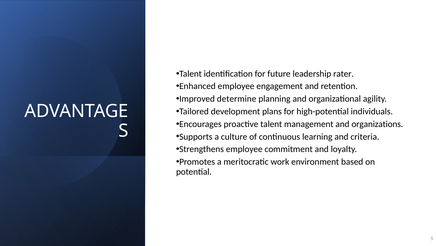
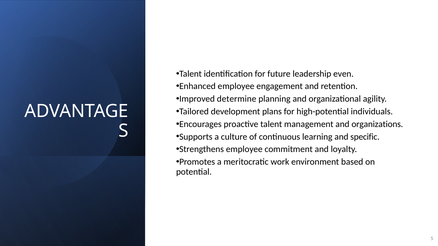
rater: rater -> even (344, 74)
criteria: criteria -> specific (365, 137)
